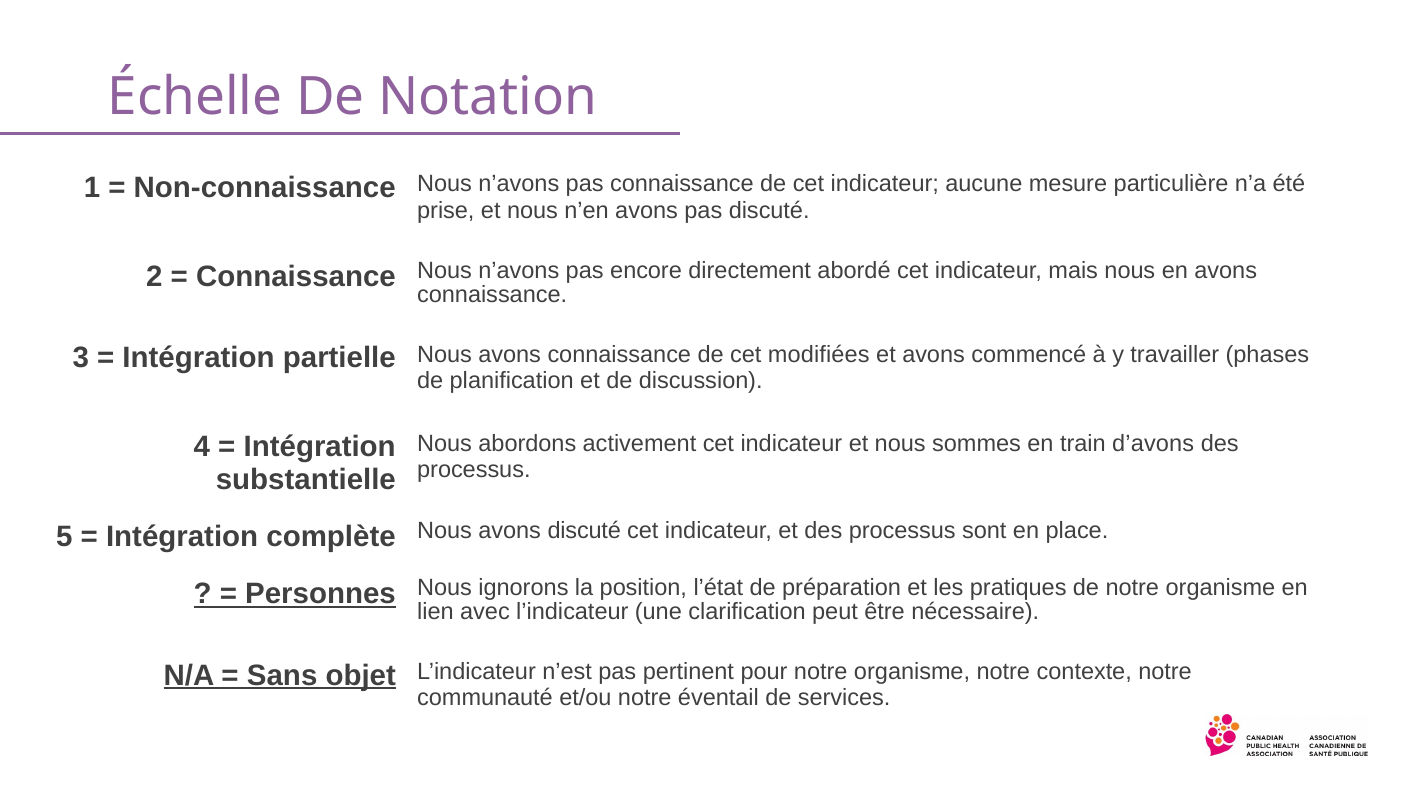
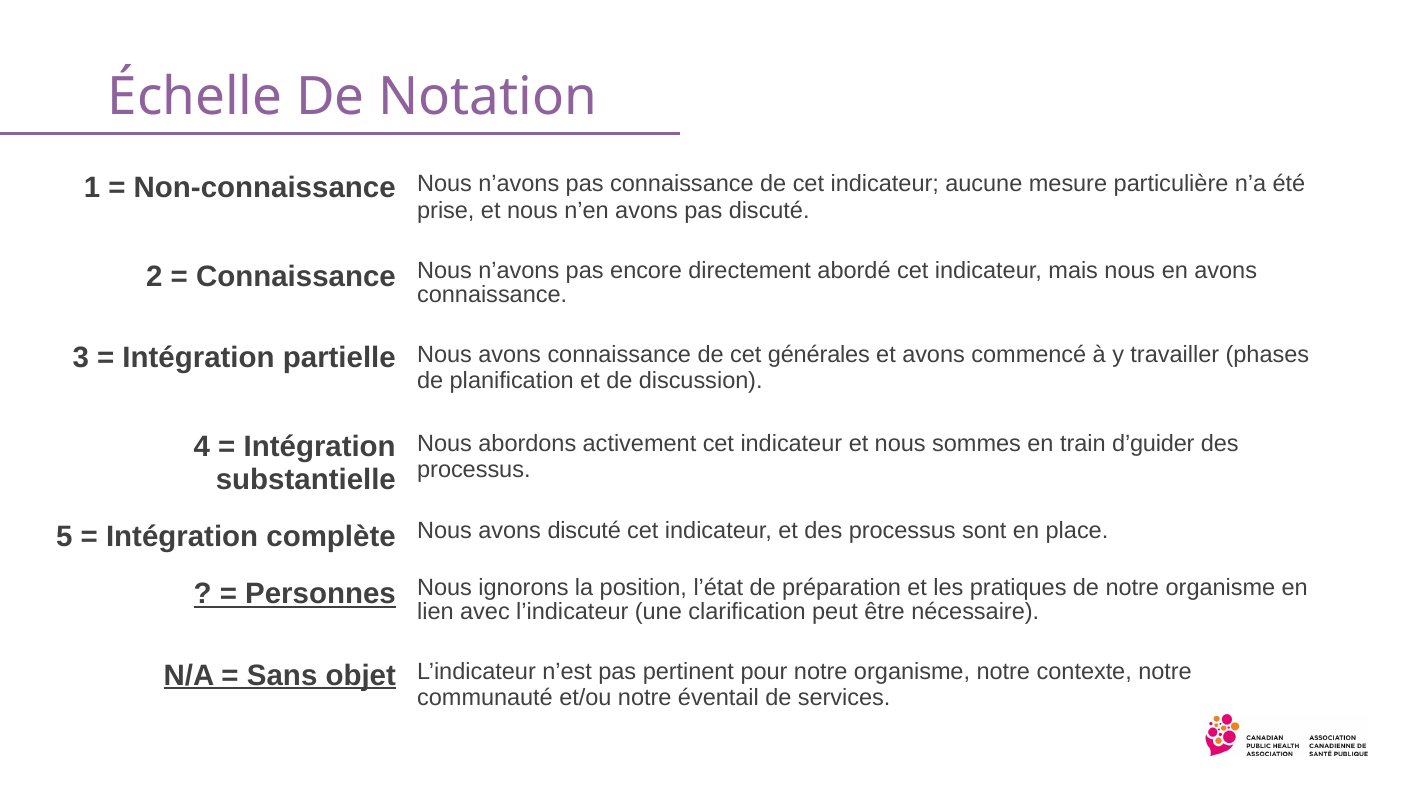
modifiées: modifiées -> générales (819, 354)
d’avons: d’avons -> d’guider (1153, 444)
